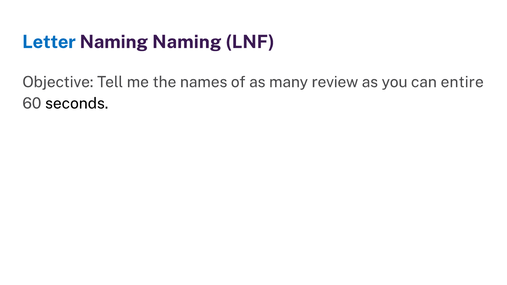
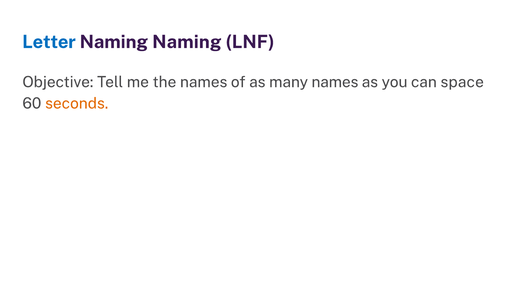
many review: review -> names (335, 82)
entire: entire -> space (462, 82)
seconds colour: black -> orange (77, 103)
